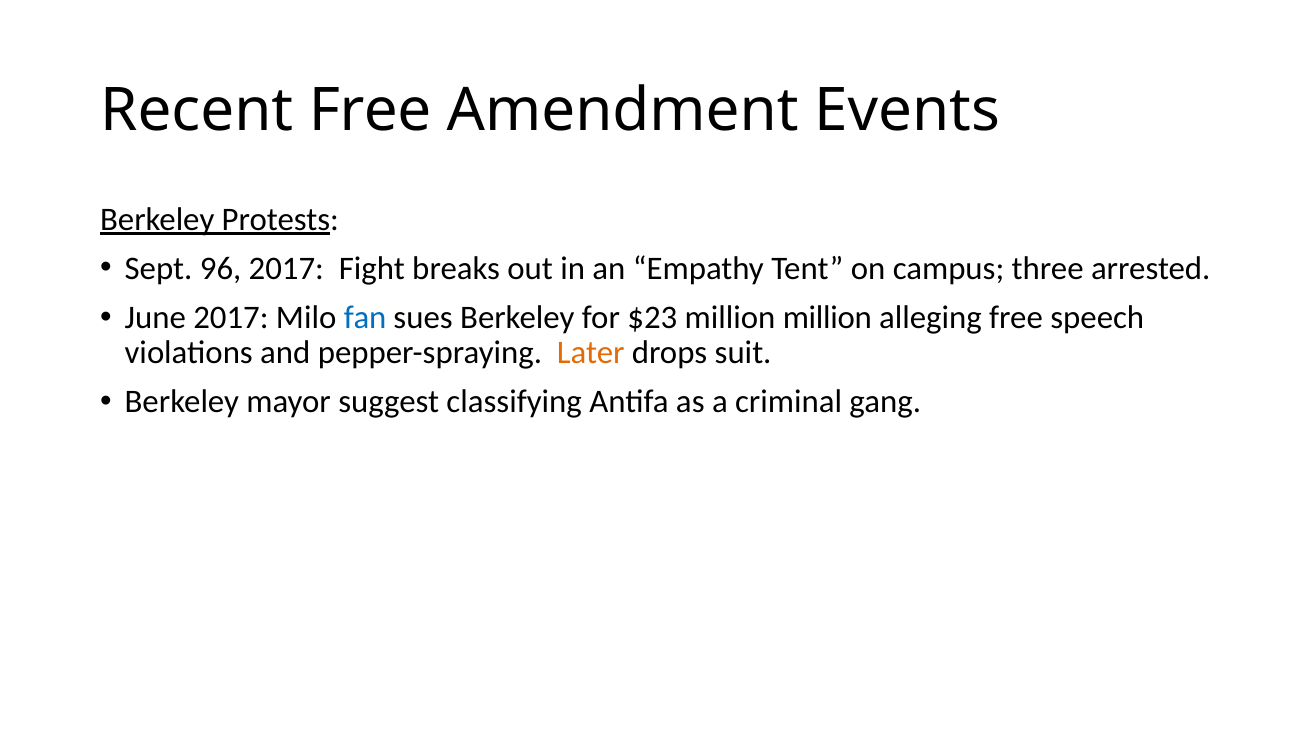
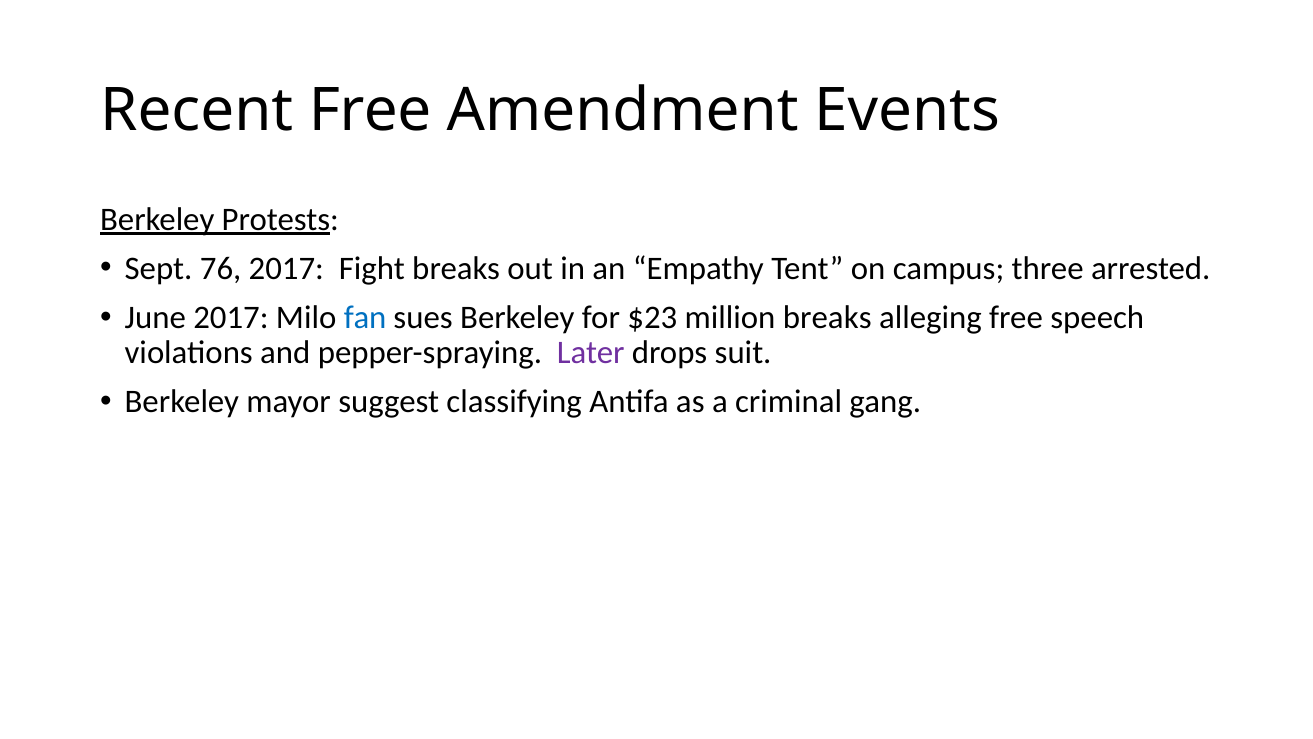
96: 96 -> 76 (221, 268)
million million: million -> breaks (827, 317)
Later colour: orange -> purple (591, 353)
